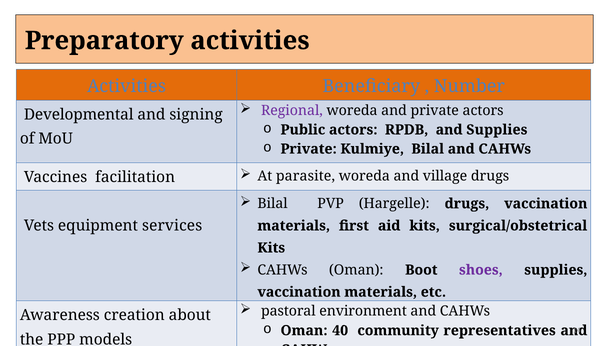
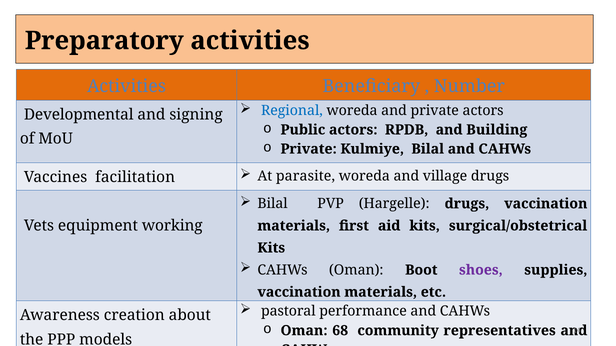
Regional colour: purple -> blue (292, 111)
and Supplies: Supplies -> Building (497, 130)
services: services -> working (172, 226)
environment: environment -> performance (363, 312)
40: 40 -> 68 (340, 331)
